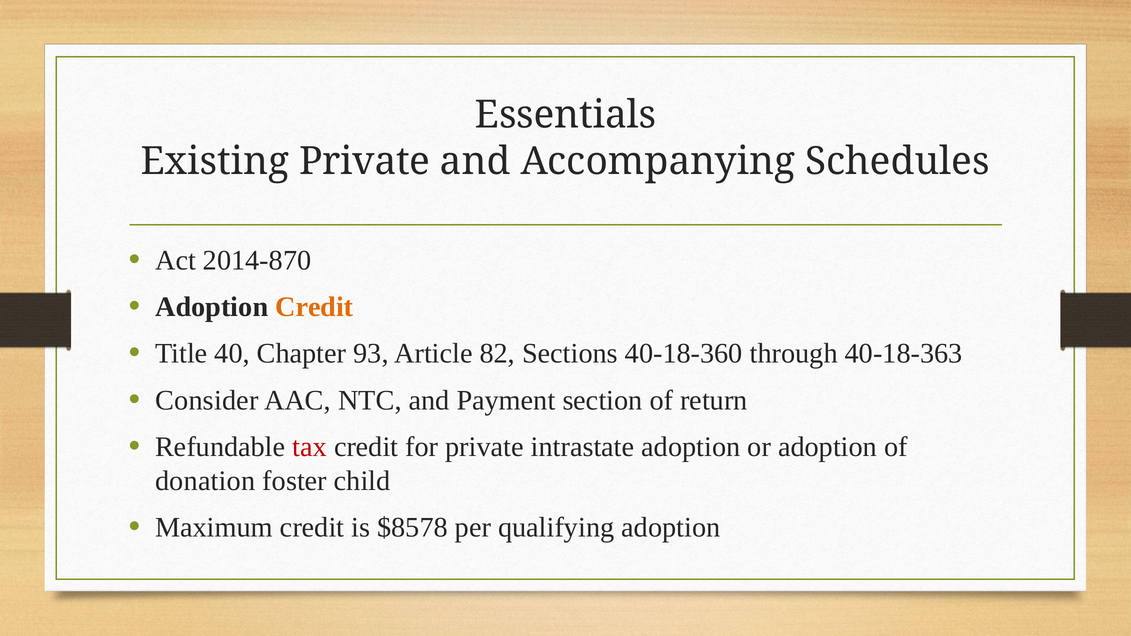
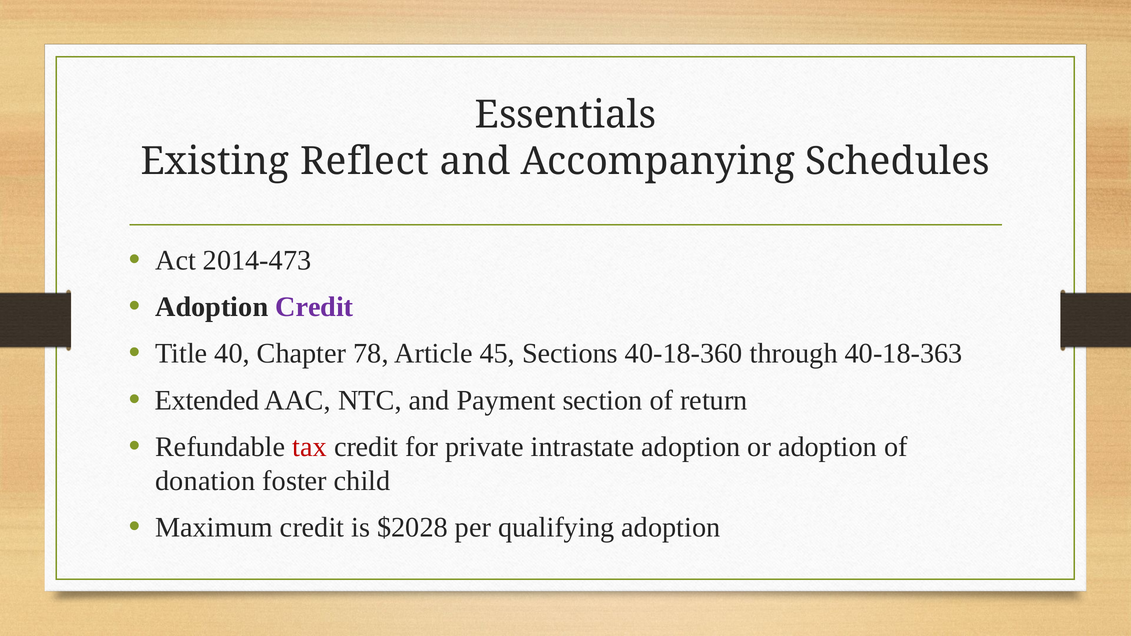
Existing Private: Private -> Reflect (364, 162)
2014-870: 2014-870 -> 2014-473 (257, 260)
Credit colour: orange -> purple (314, 307)
93: 93 -> 78 (371, 354)
82: 82 -> 45 (497, 354)
Consider: Consider -> Extended (207, 400)
$8578: $8578 -> $2028 (413, 528)
